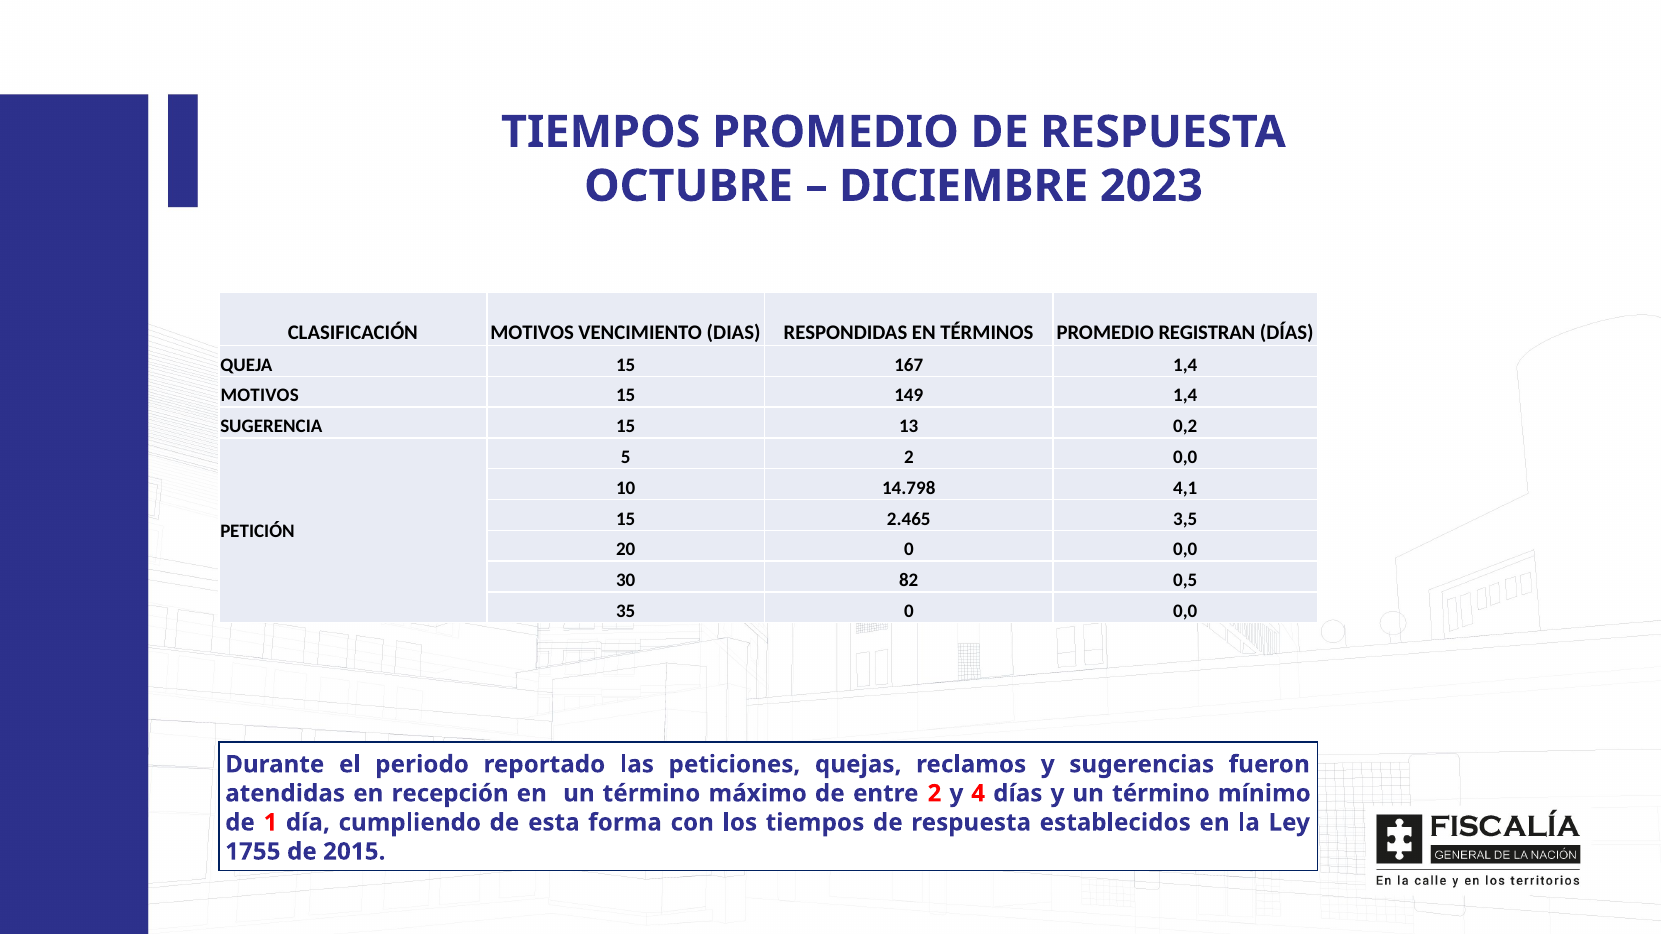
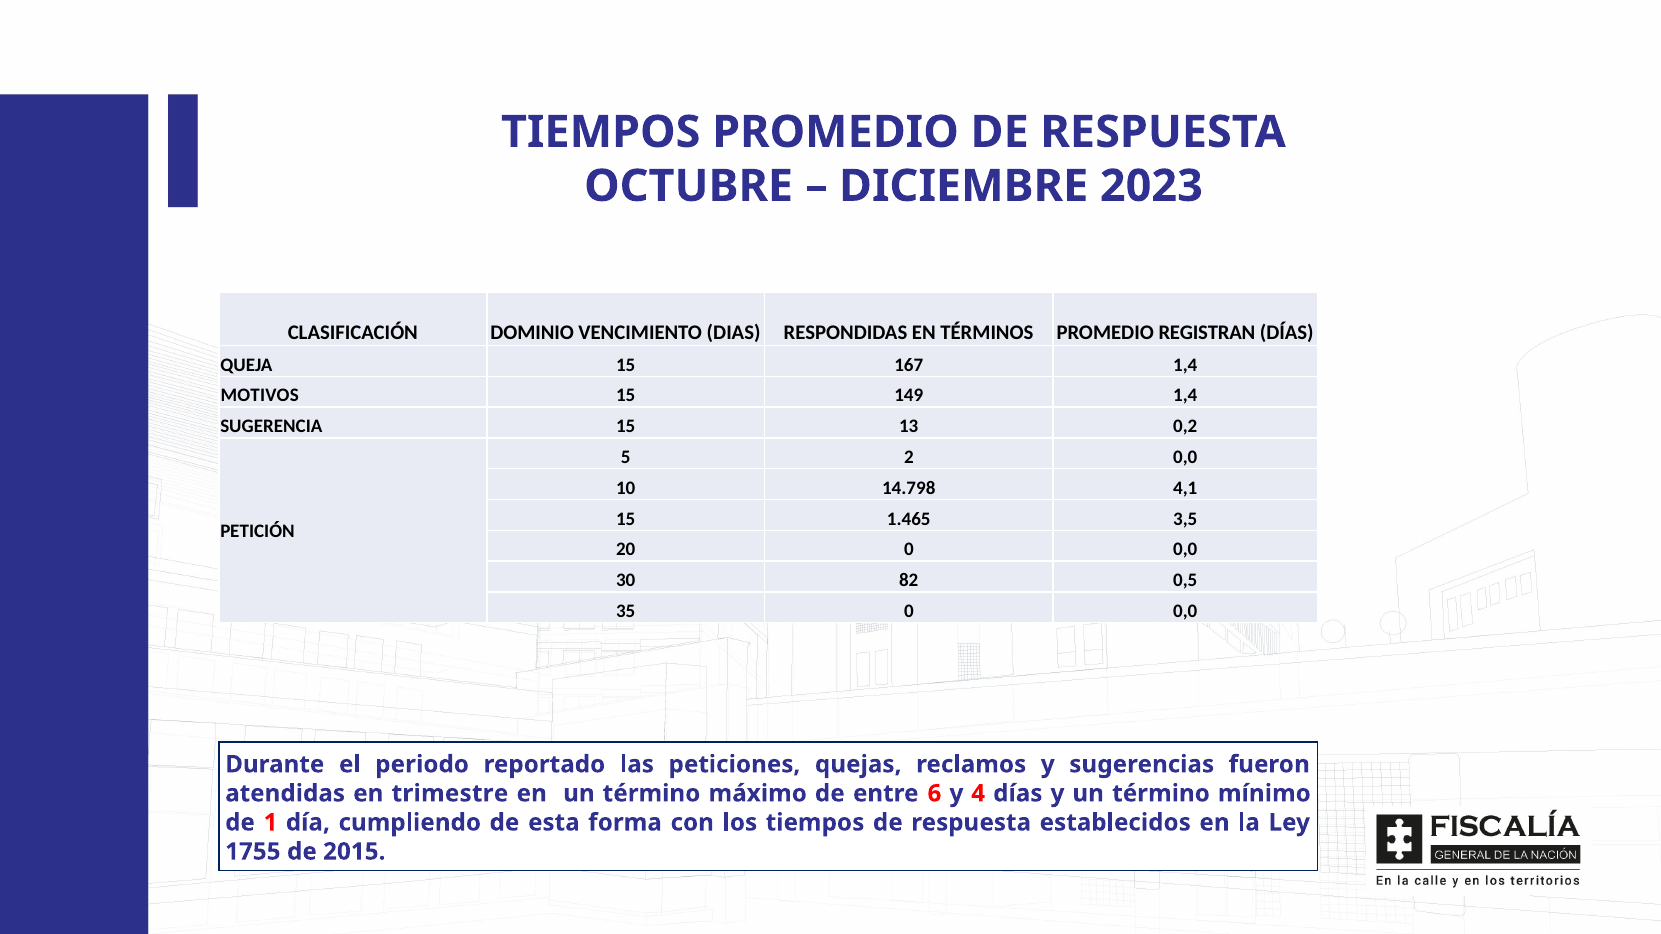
CLASIFICACIÓN MOTIVOS: MOTIVOS -> DOMINIO (532, 333)
2.465: 2.465 -> 1.465 (909, 519)
recepción: recepción -> trimestre (450, 794)
entre 2: 2 -> 6 (934, 794)
